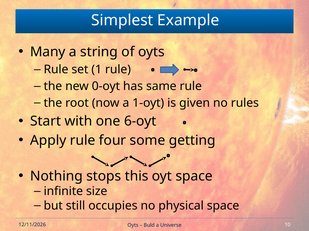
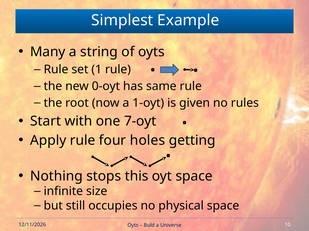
6-oyt: 6-oyt -> 7-oyt (140, 122)
some: some -> holes (148, 141)
